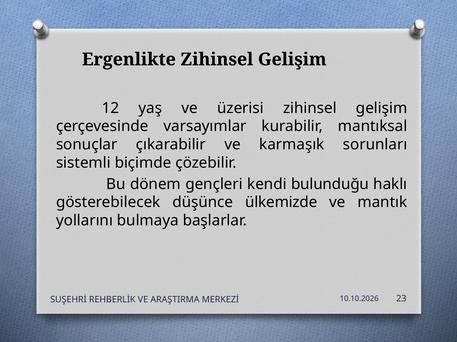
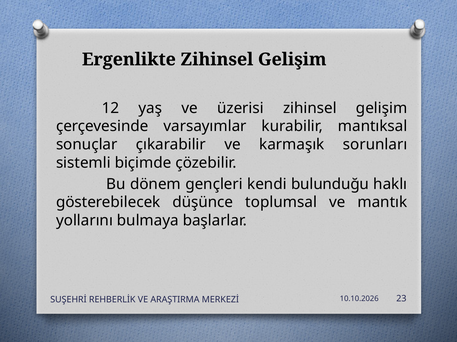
ülkemizde: ülkemizde -> toplumsal (281, 203)
